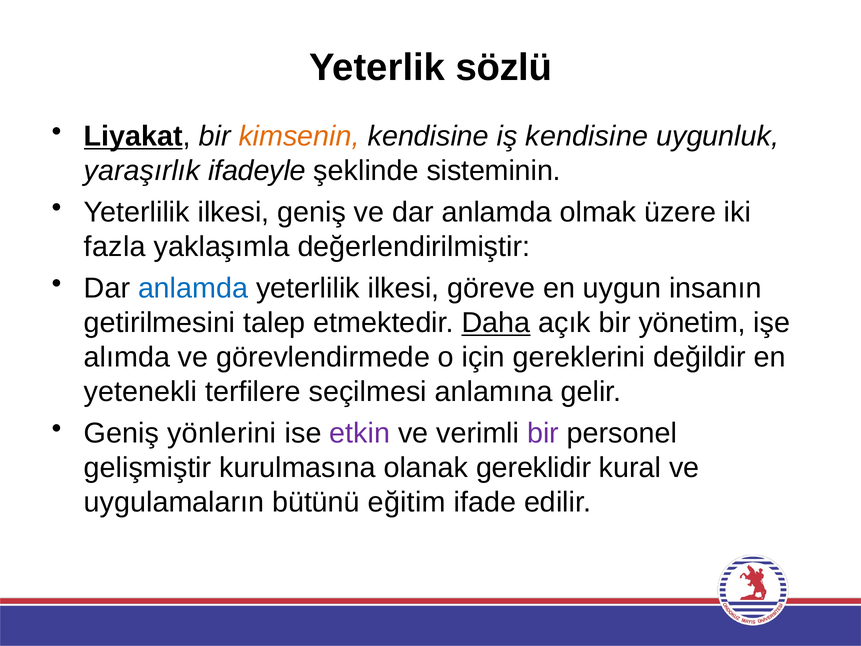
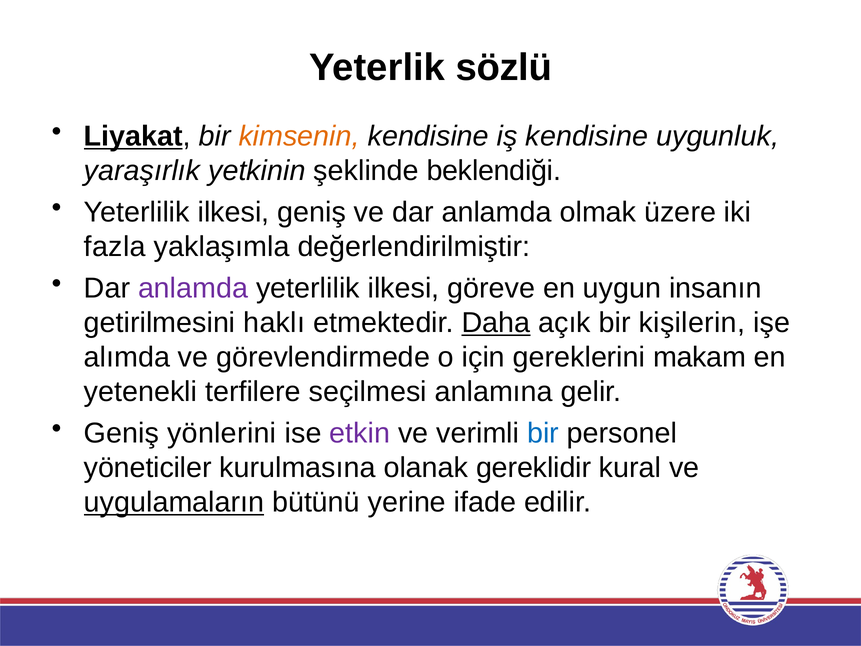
ifadeyle: ifadeyle -> yetkinin (257, 171)
sisteminin: sisteminin -> beklendiği (494, 171)
anlamda colour: blue -> purple (193, 288)
talep: talep -> haklı (274, 323)
yönetim: yönetim -> kişilerin (692, 323)
değildir: değildir -> makam (700, 357)
bir colour: purple -> blue (543, 433)
gelişmiştir: gelişmiştir -> yöneticiler (148, 468)
uygulamaların underline: none -> present (174, 502)
eğitim: eğitim -> yerine (407, 502)
